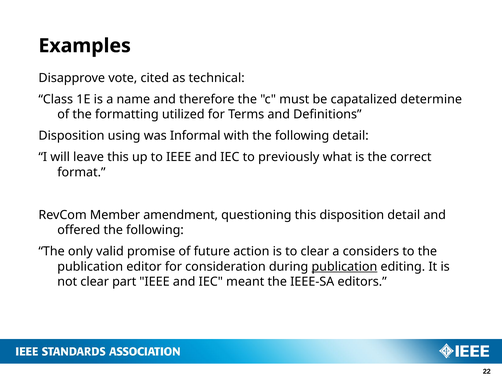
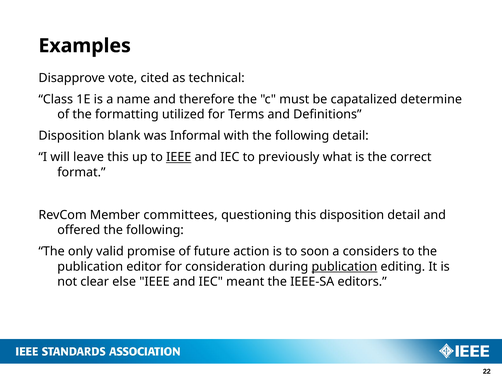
using: using -> blank (124, 136)
IEEE underline: none -> present (179, 157)
amendment: amendment -> committees (181, 215)
to clear: clear -> soon (315, 251)
part: part -> else (124, 281)
